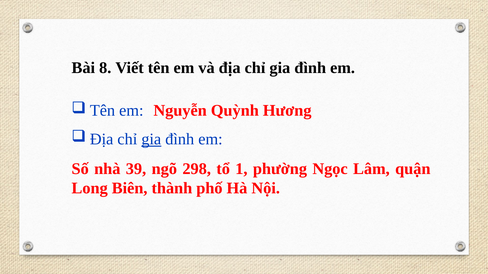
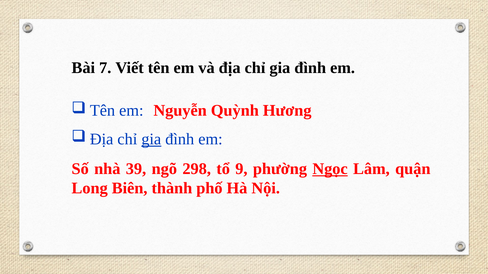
8: 8 -> 7 (105, 68)
1: 1 -> 9 (241, 169)
Ngọc underline: none -> present (330, 169)
